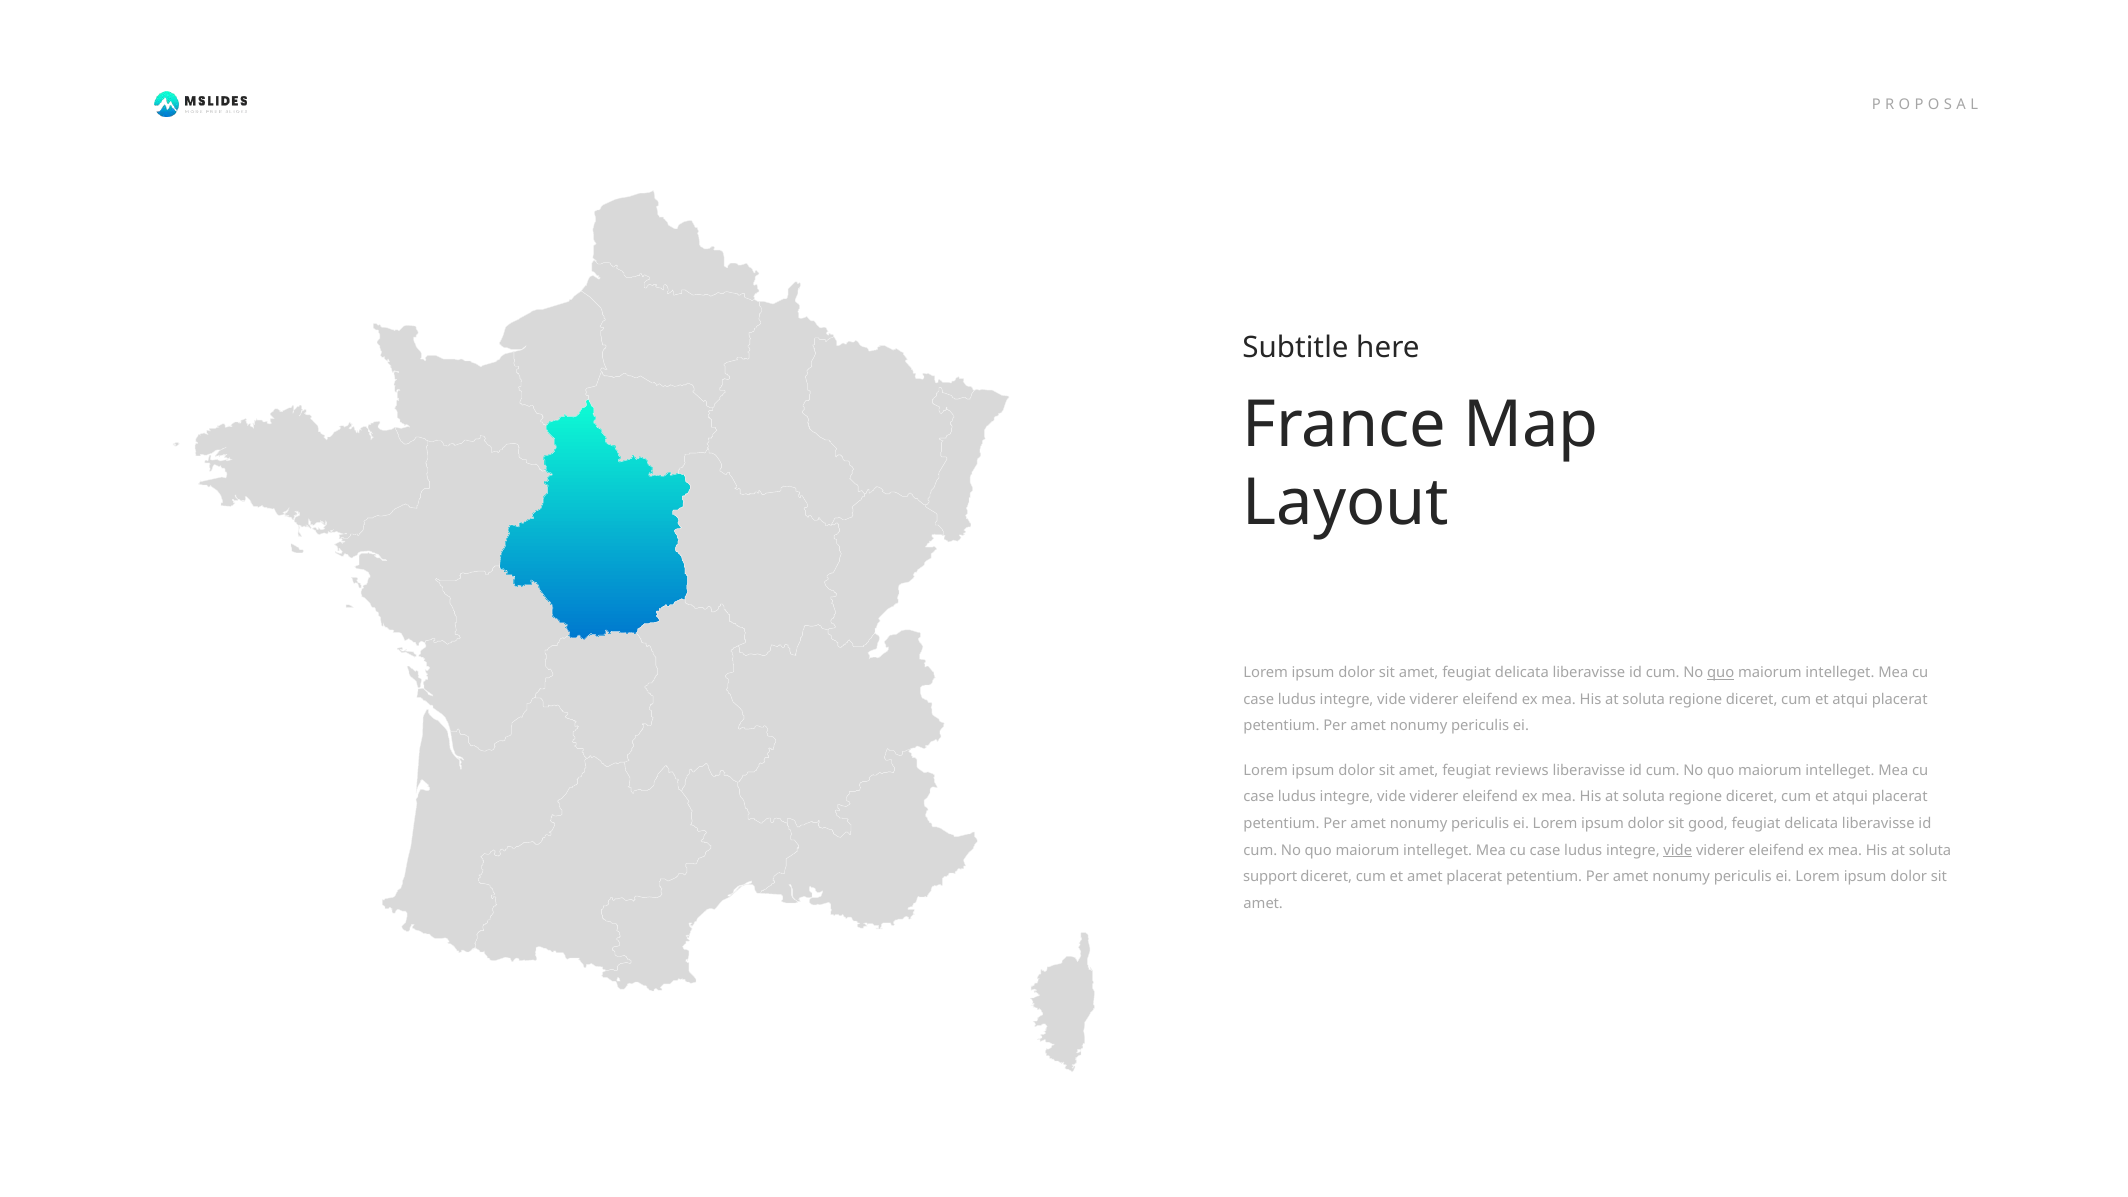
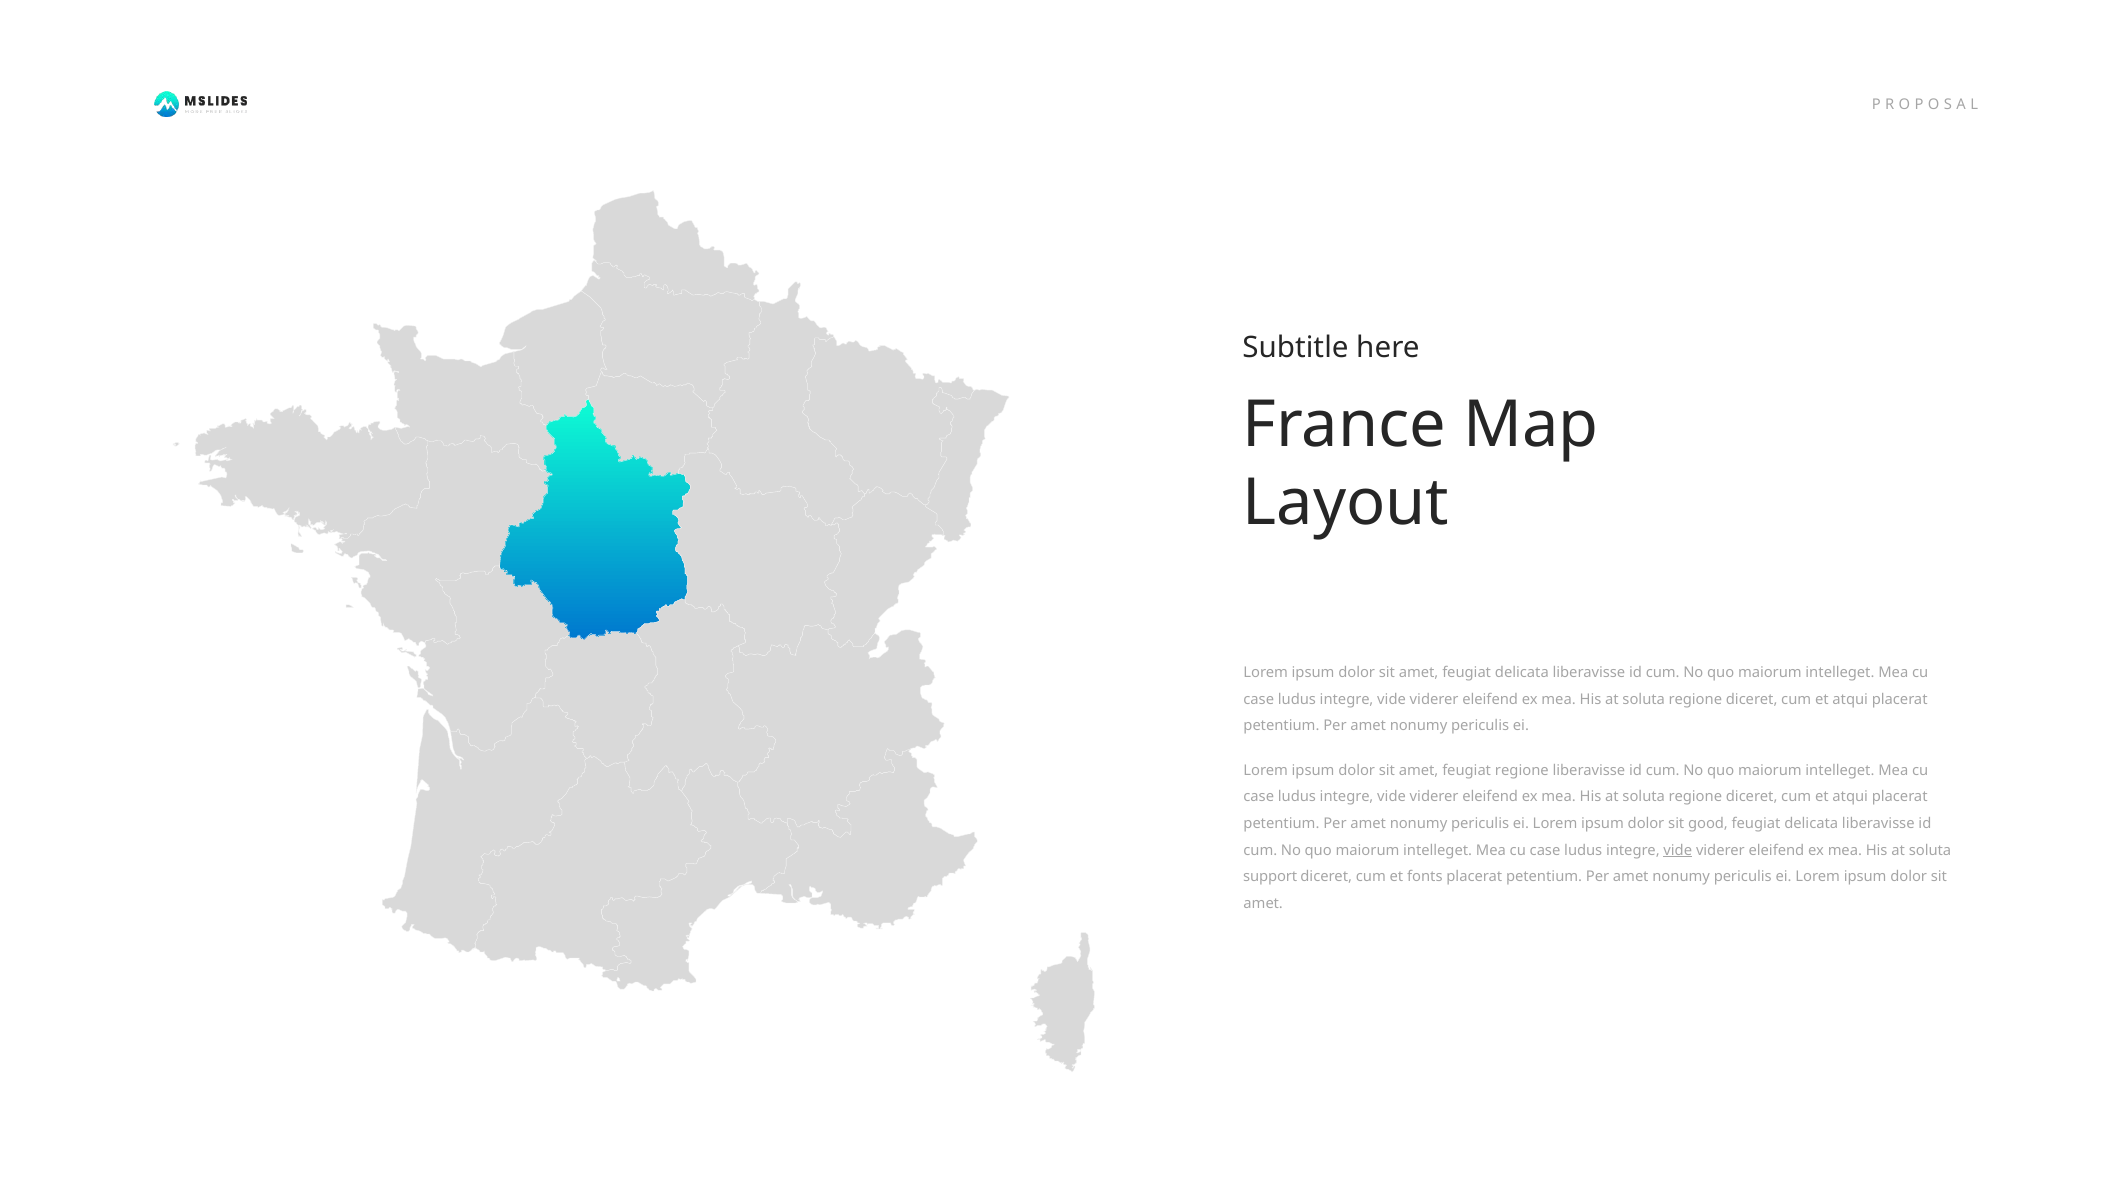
quo underline: present -> none (1721, 673)
feugiat reviews: reviews -> regione (1522, 770)
et amet: amet -> fonts (1425, 877)
